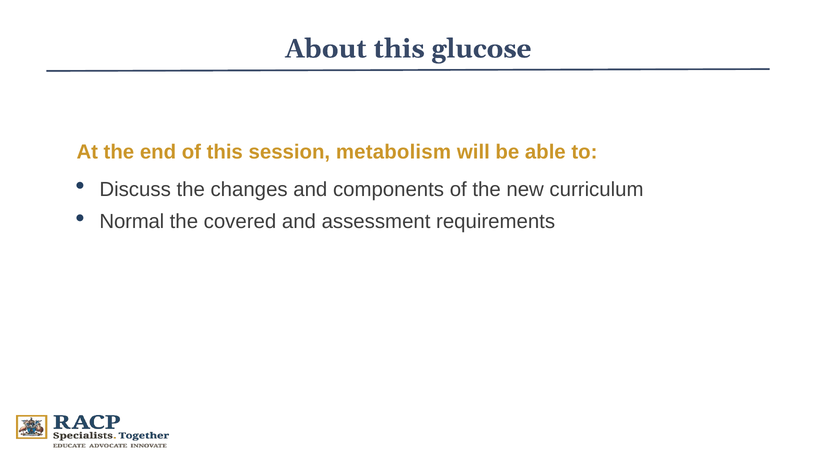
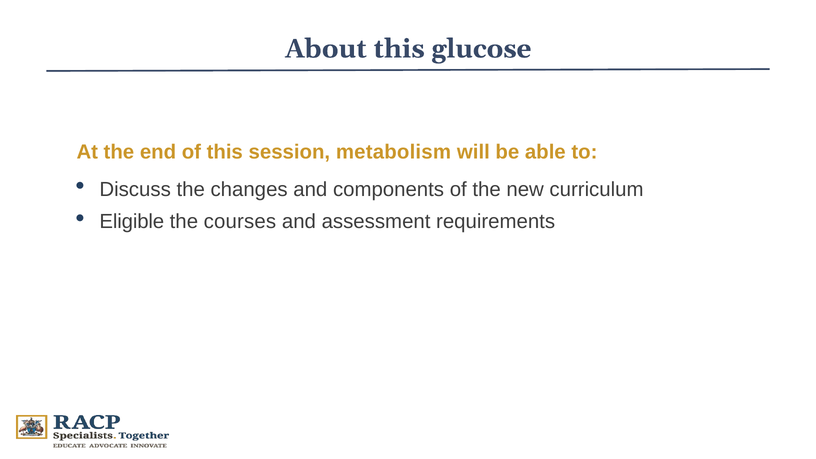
Normal: Normal -> Eligible (132, 222)
covered: covered -> courses (240, 222)
